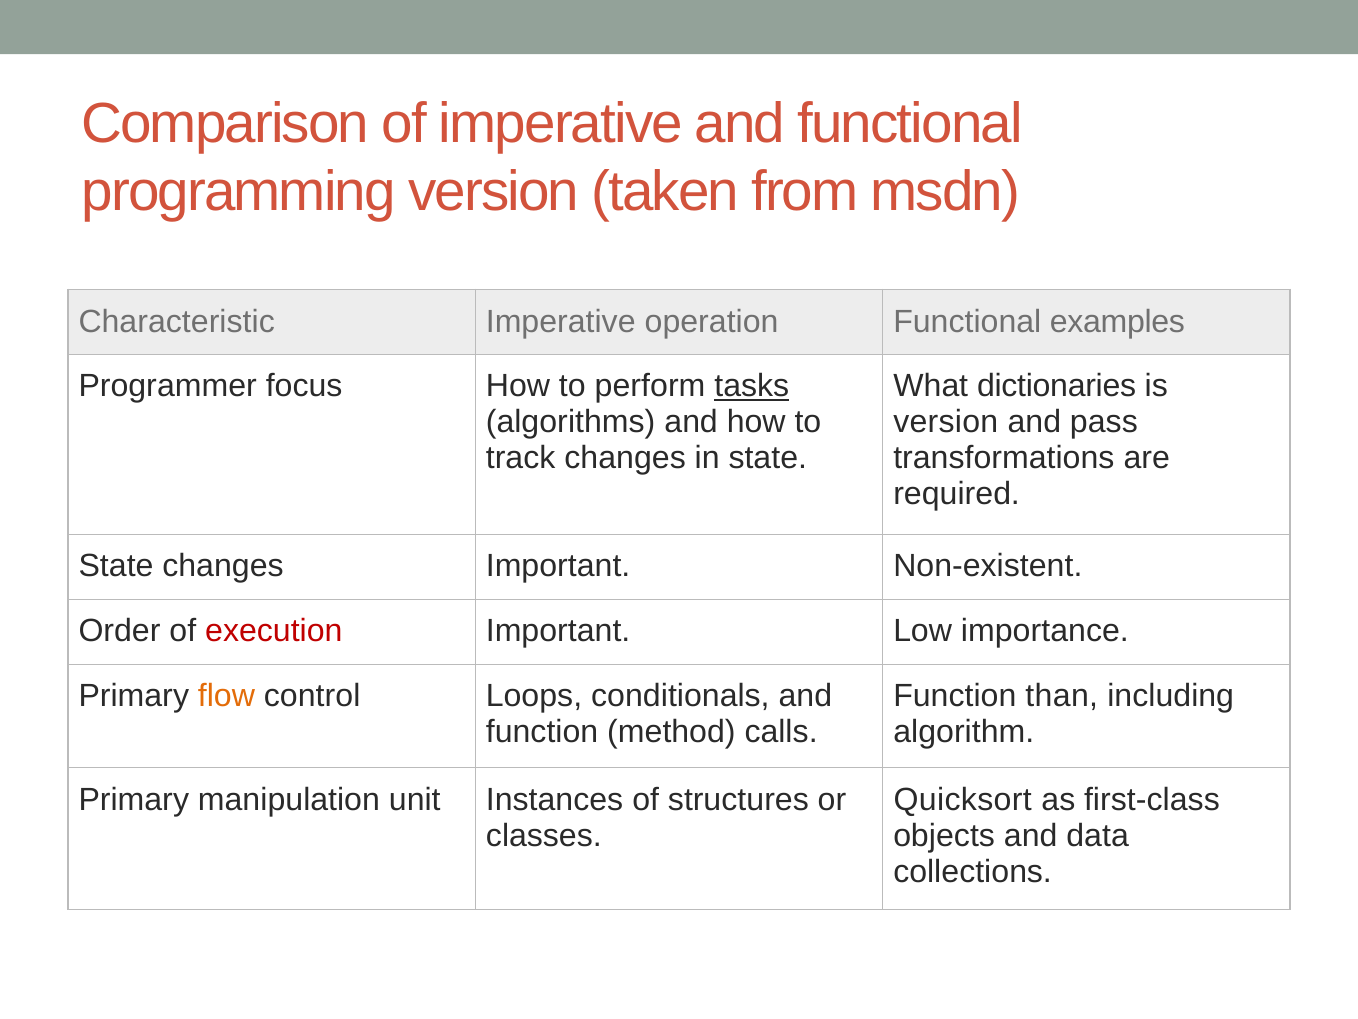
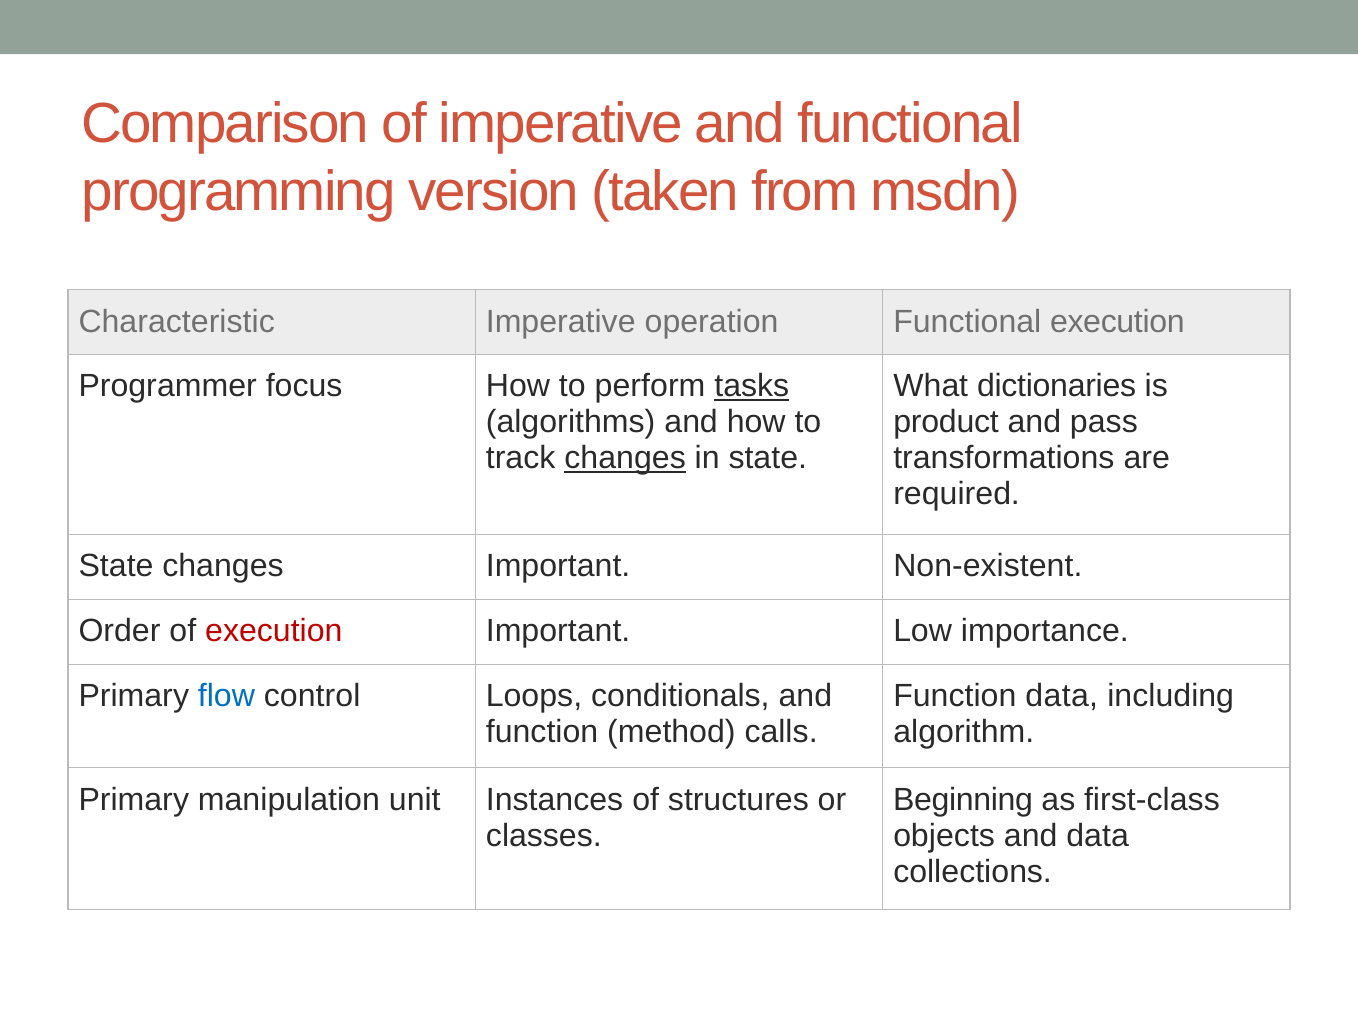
Functional examples: examples -> execution (1117, 322)
version: version -> product (946, 422)
changes underline: none -> present (625, 458)
flow colour: orange -> blue (226, 696)
Function than: than -> data (1062, 696)
Quicksort: Quicksort -> Beginning (963, 799)
